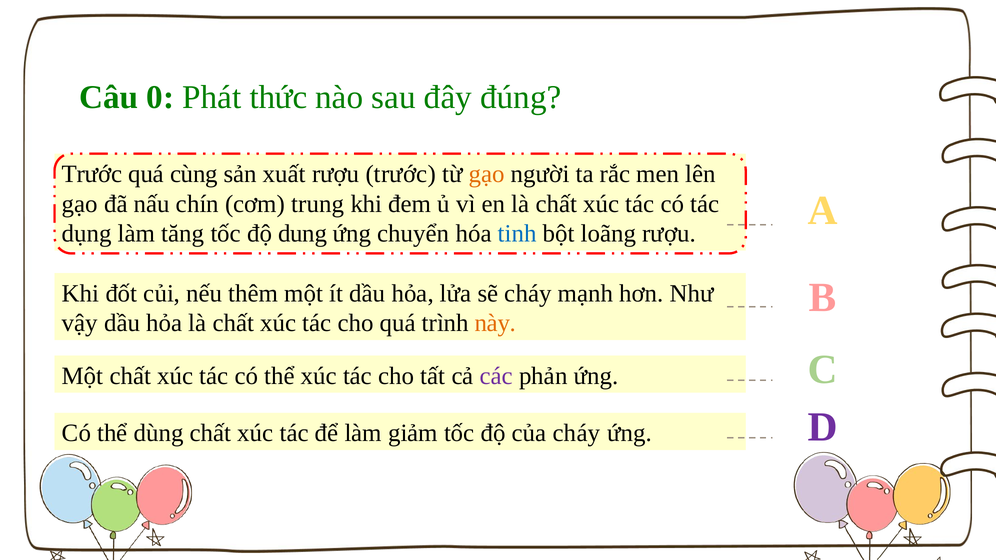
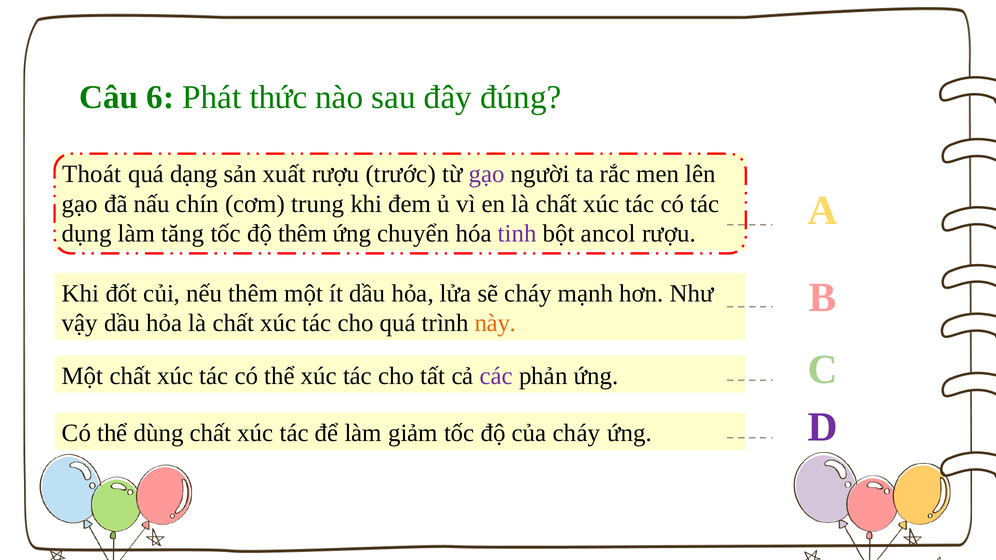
0: 0 -> 6 (160, 97)
Trước: Trước -> Thoát (92, 174)
cùng: cùng -> dạng (194, 174)
gạo colour: orange -> purple (487, 174)
độ dung: dung -> thêm (303, 234)
tinh colour: blue -> purple (517, 234)
loãng: loãng -> ancol (608, 234)
